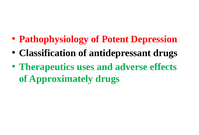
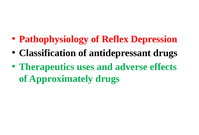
Potent: Potent -> Reflex (115, 39)
